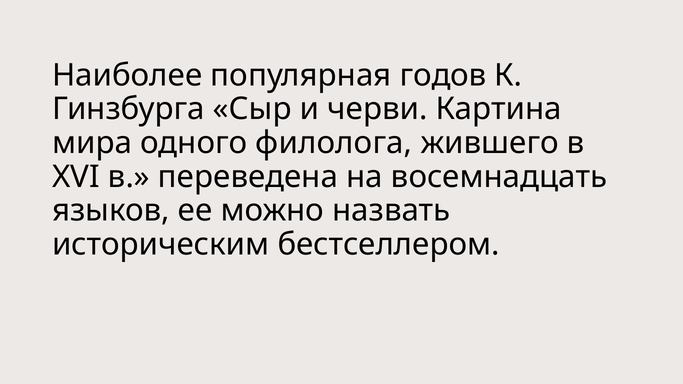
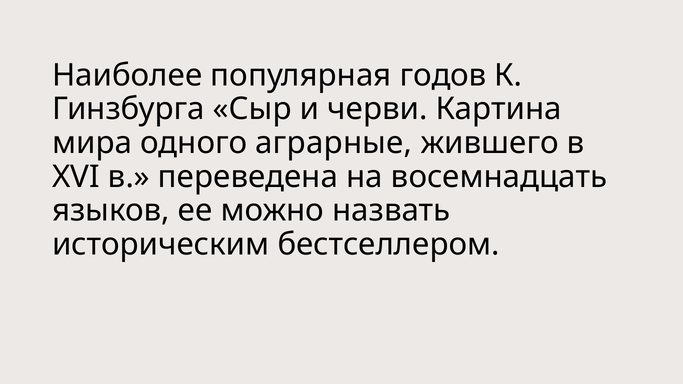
филолога: филолога -> аграрные (334, 143)
